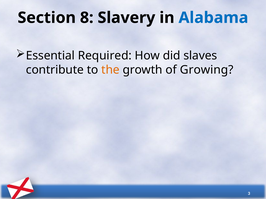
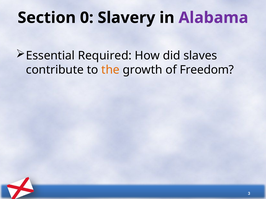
8: 8 -> 0 (87, 18)
Alabama colour: blue -> purple (213, 18)
Growing: Growing -> Freedom (207, 70)
